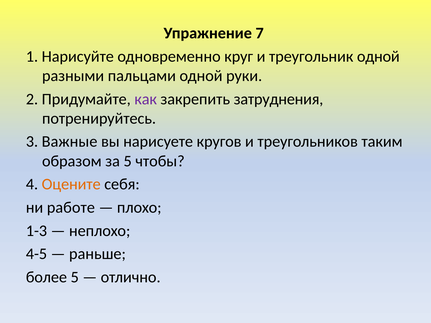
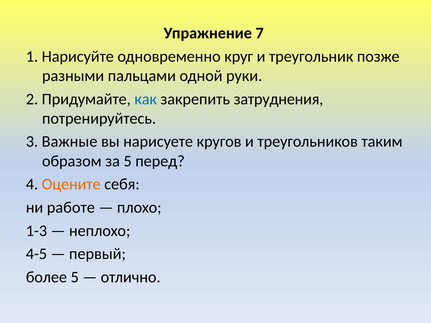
треугольник одной: одной -> позже (378, 56)
как colour: purple -> blue (146, 99)
чтобы: чтобы -> перед (160, 161)
раньше: раньше -> первый (97, 254)
